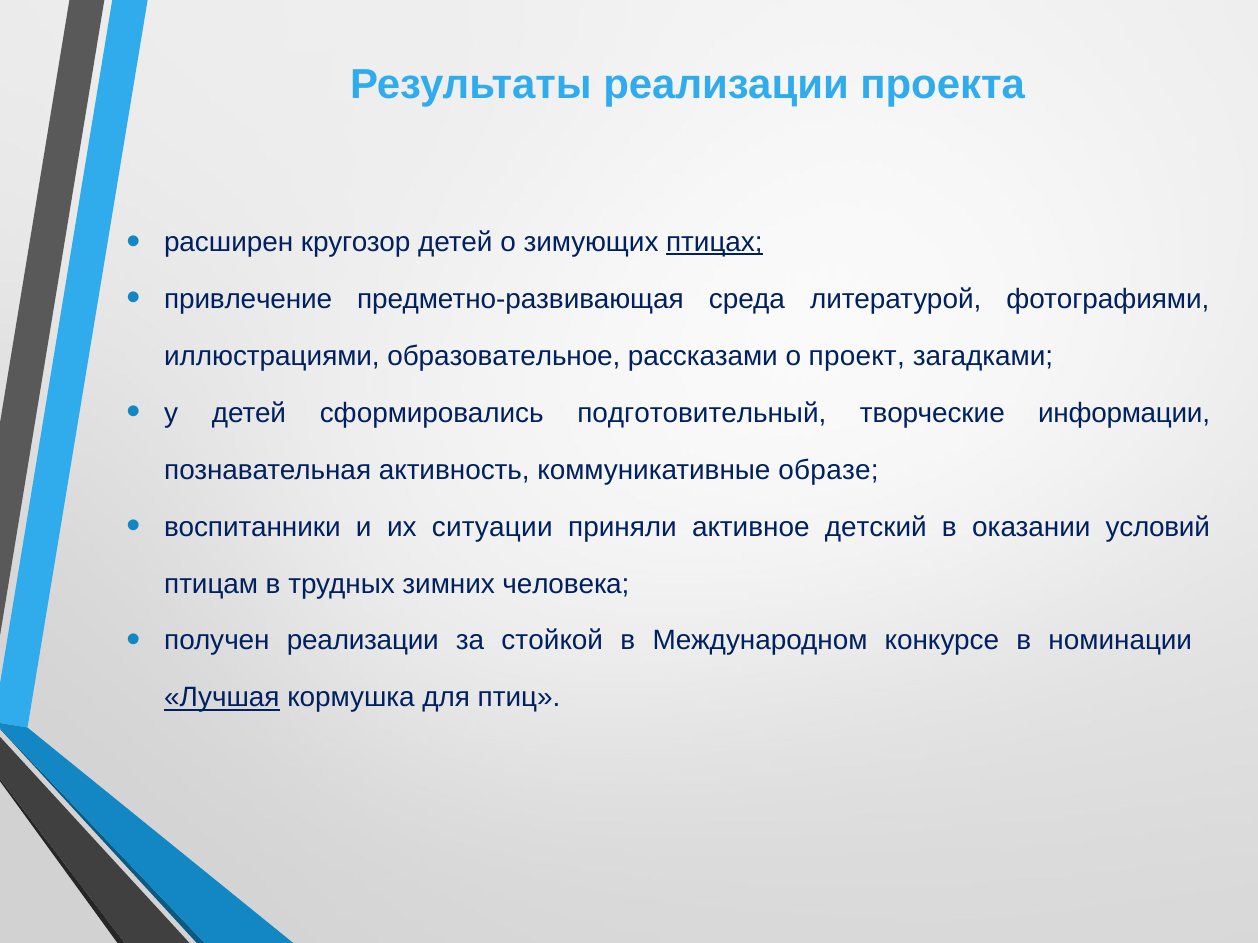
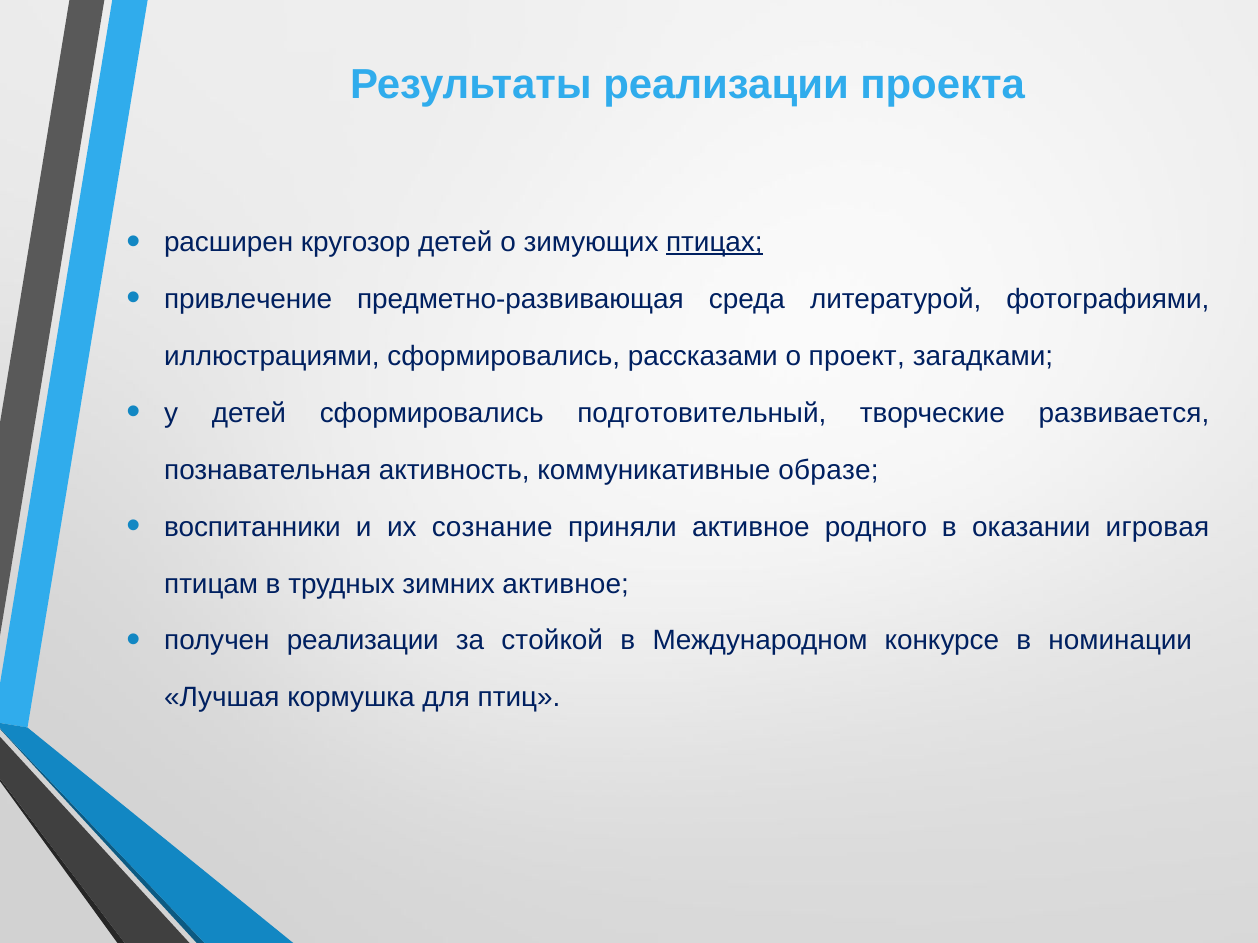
иллюстрациями образовательное: образовательное -> сформировались (504, 356)
информации: информации -> развивается (1124, 413)
ситуации: ситуации -> сознание (492, 527)
детский: детский -> родного (876, 527)
условий: условий -> игровая (1158, 527)
зимних человека: человека -> активное (566, 584)
Лучшая underline: present -> none (222, 698)
